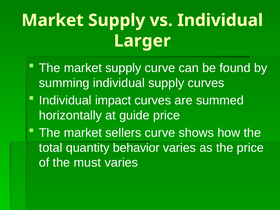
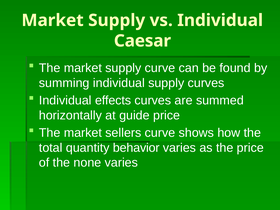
Larger: Larger -> Caesar (142, 41)
impact: impact -> effects (113, 100)
must: must -> none (87, 163)
